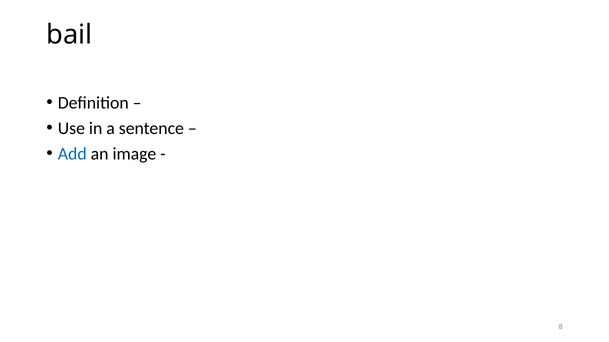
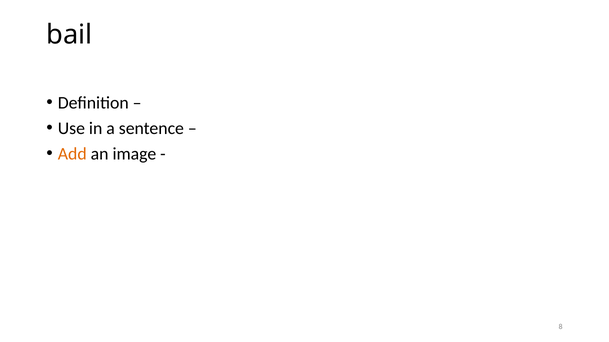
Add colour: blue -> orange (72, 154)
